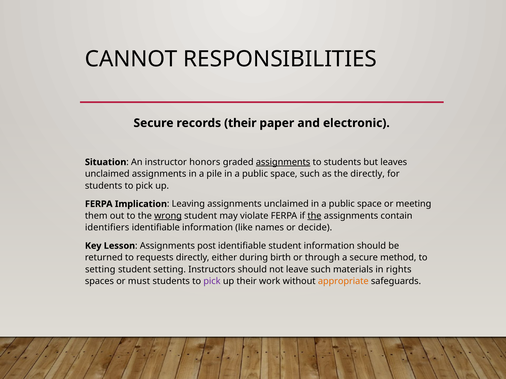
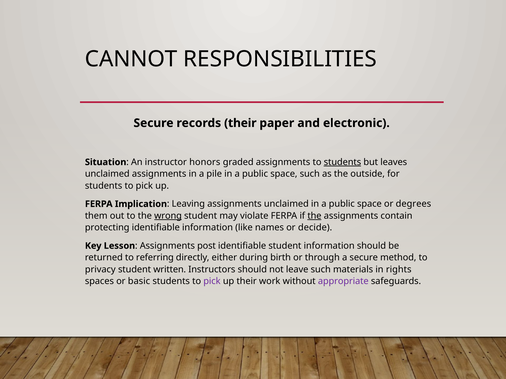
assignments underline: present -> none (283, 162)
students underline: none -> present (342, 162)
the directly: directly -> outside (368, 174)
meeting: meeting -> degrees (413, 204)
identifiers: identifiers -> protecting (107, 228)
requests: requests -> referring (155, 258)
setting: setting -> privacy (100, 270)
student setting: setting -> written (170, 270)
must: must -> basic (139, 282)
appropriate colour: orange -> purple (343, 282)
